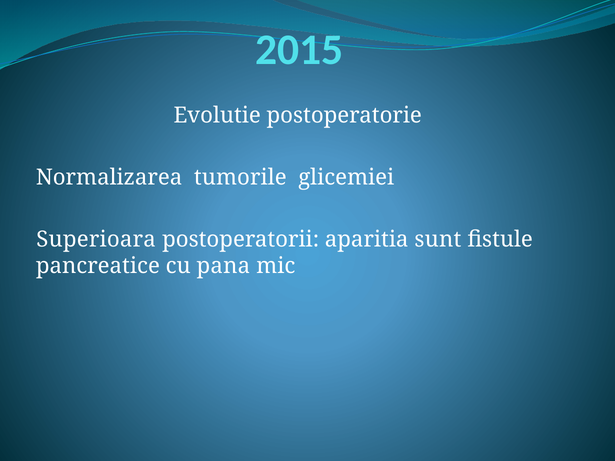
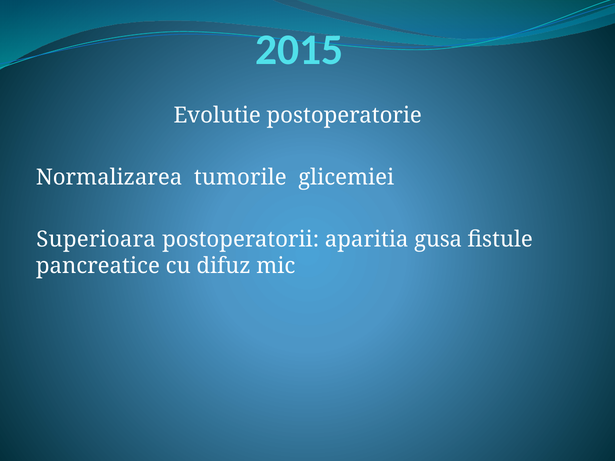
sunt: sunt -> gusa (438, 240)
pana: pana -> difuz (224, 266)
